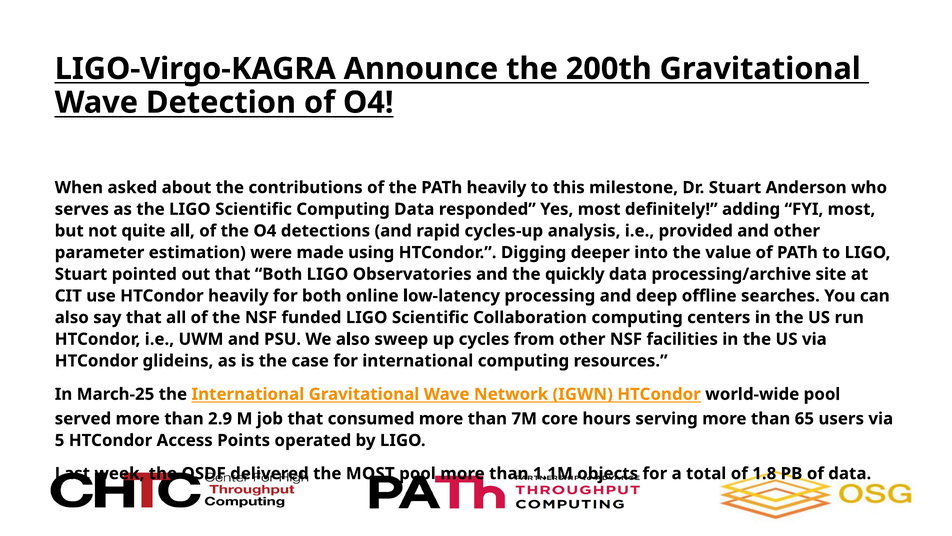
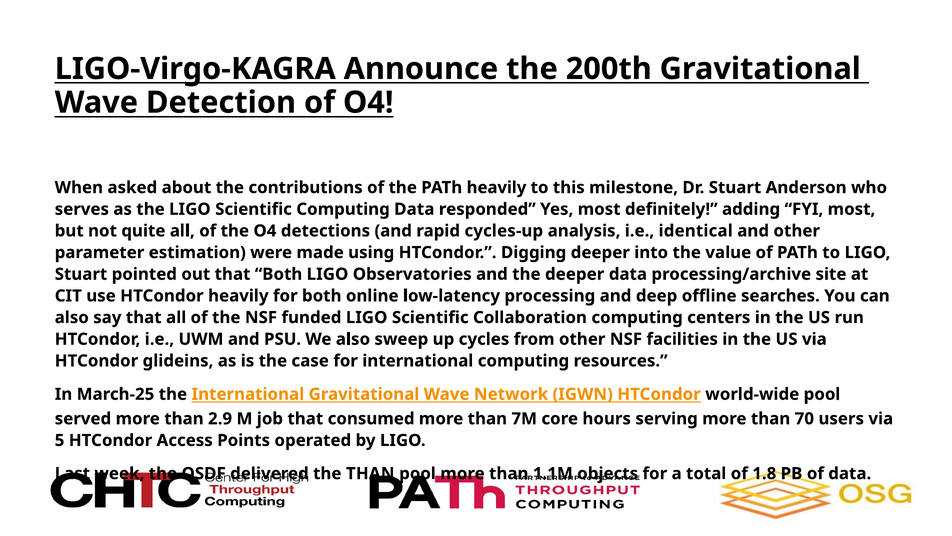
provided: provided -> identical (696, 231)
the quickly: quickly -> deeper (575, 274)
65: 65 -> 70 (804, 418)
the MOST: MOST -> THAN (370, 473)
